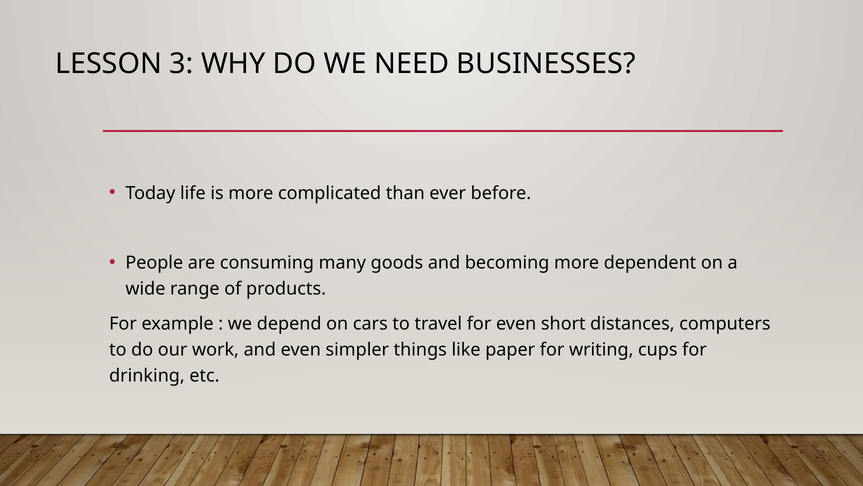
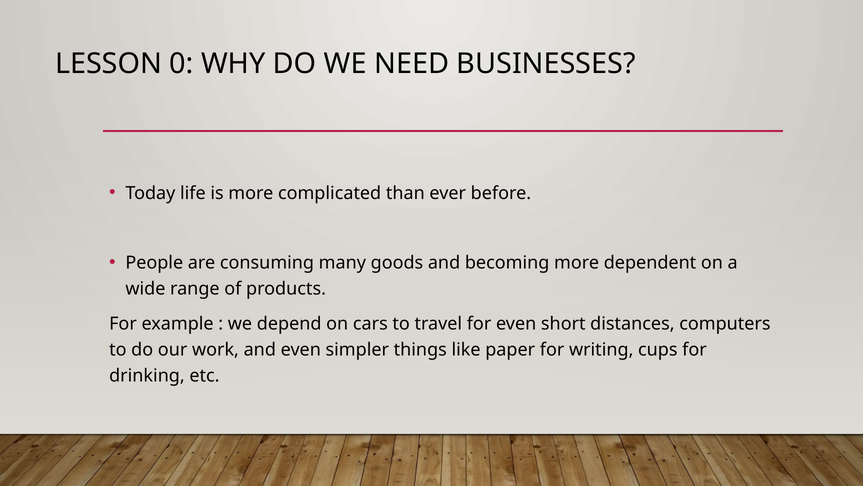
3: 3 -> 0 (182, 64)
